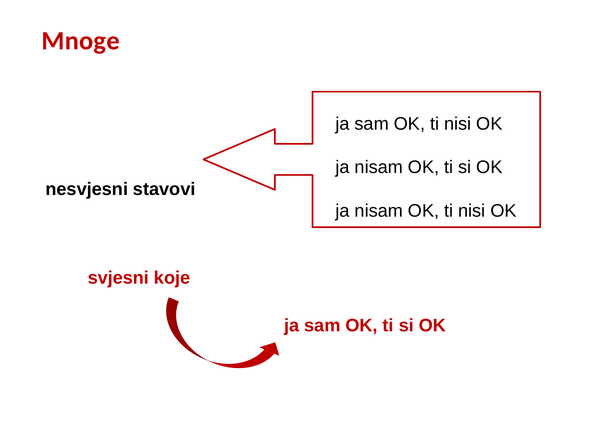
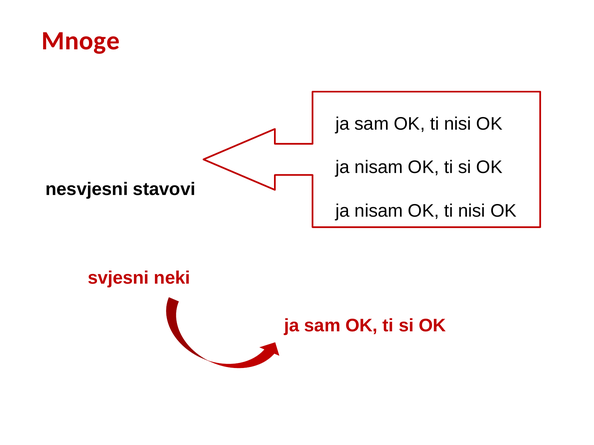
koje: koje -> neki (172, 278)
